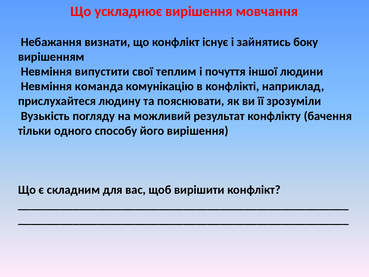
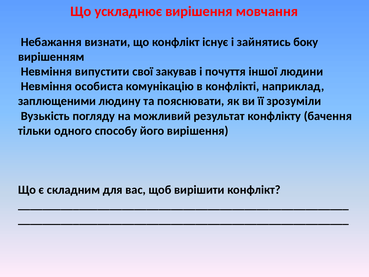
теплим: теплим -> закував (176, 72)
команда: команда -> особиста (99, 86)
прислухайтеся: прислухайтеся -> заплющеними (57, 101)
